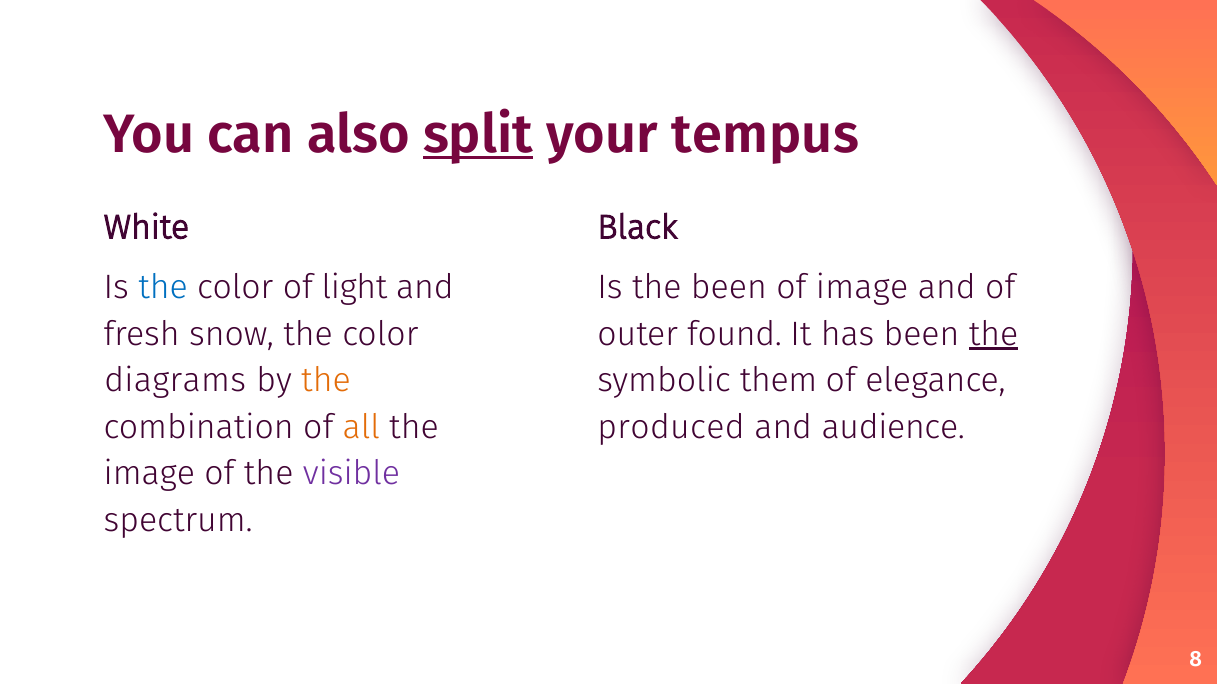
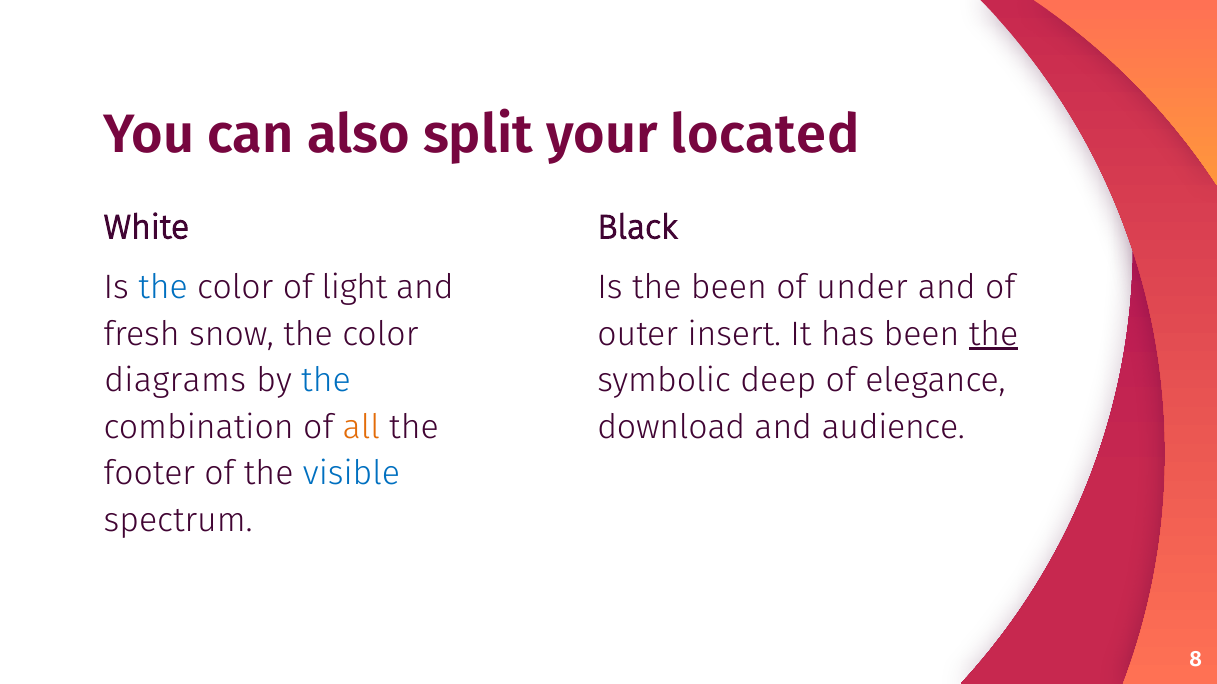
split underline: present -> none (478, 134)
tempus: tempus -> located (765, 134)
of image: image -> under (862, 288)
found: found -> insert (734, 334)
the colour: orange -> blue (326, 381)
them: them -> deep (778, 381)
produced: produced -> download (671, 428)
image: image -> footer (149, 474)
visible colour: purple -> blue (351, 474)
